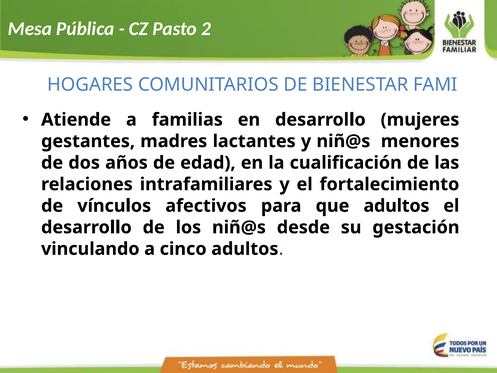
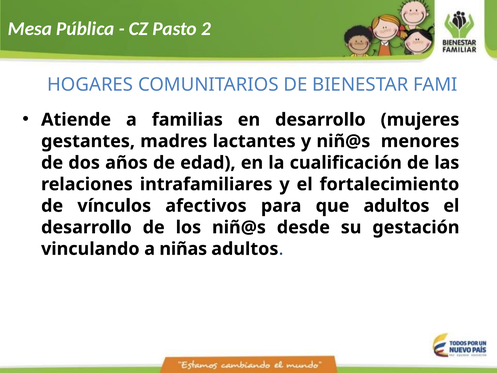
cinco: cinco -> niñas (183, 249)
